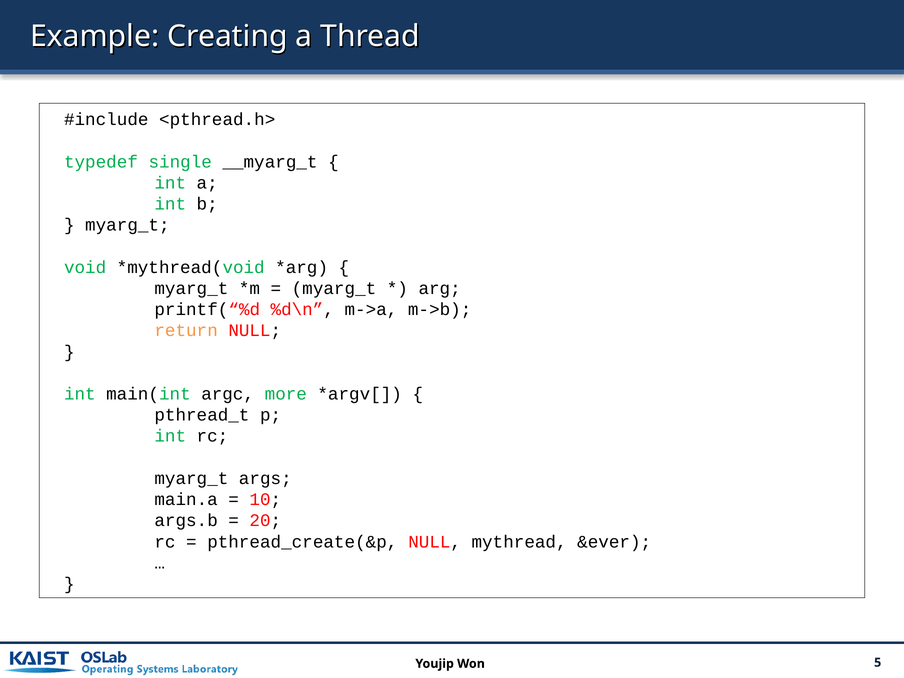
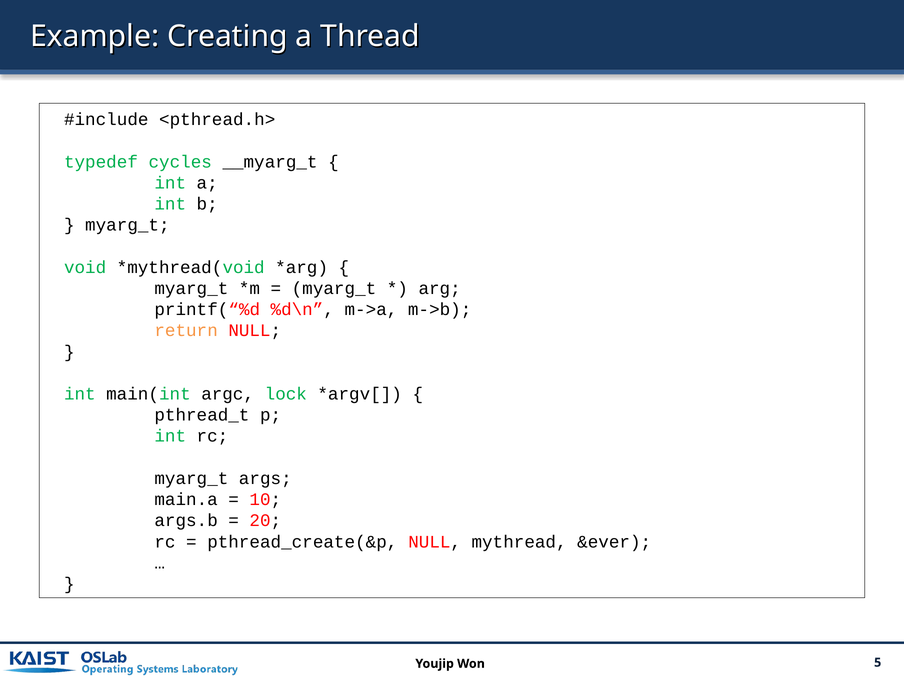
single: single -> cycles (180, 162)
more: more -> lock (286, 394)
